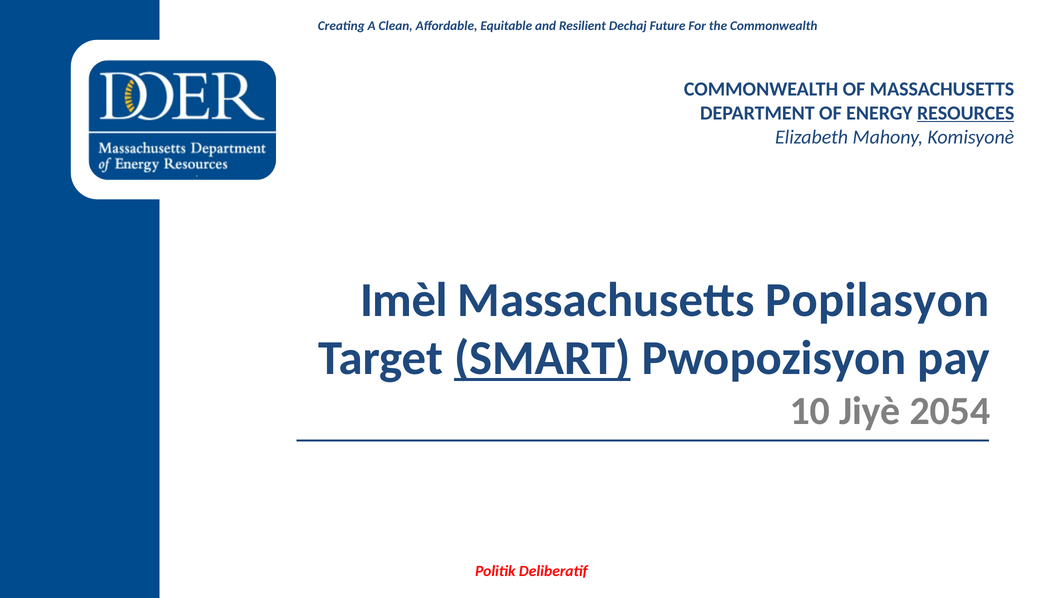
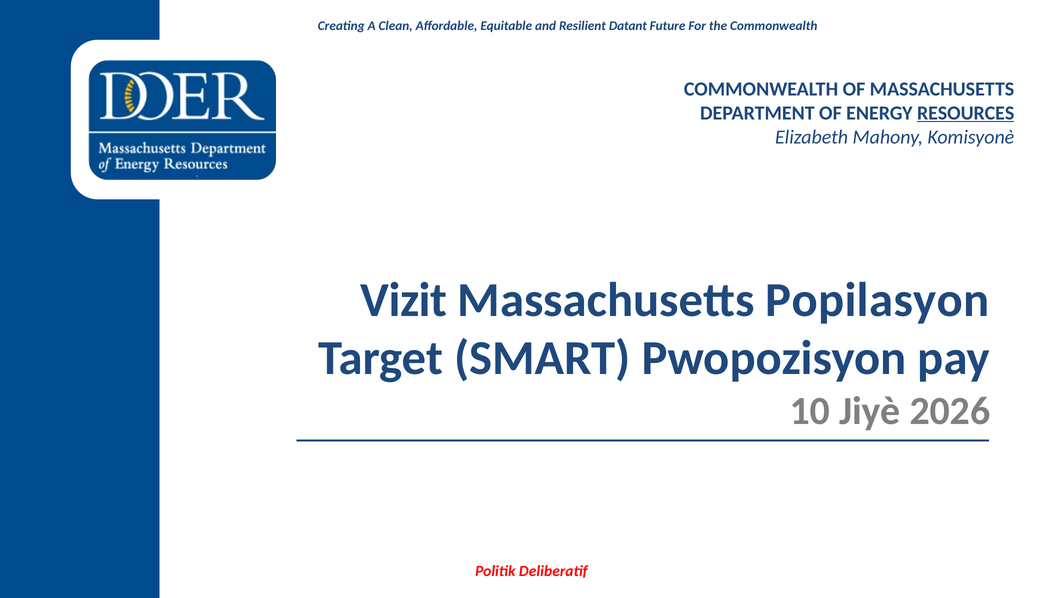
Dechaj: Dechaj -> Datant (628, 26)
Imèl: Imèl -> Vizit (404, 300)
SMART underline: present -> none (542, 358)
2054: 2054 -> 2026 (950, 411)
